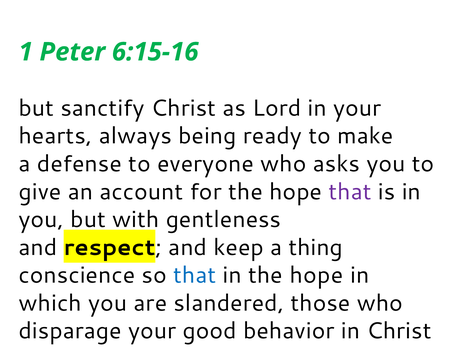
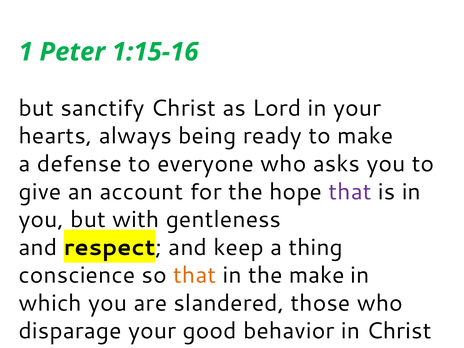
6:15-16: 6:15-16 -> 1:15-16 (155, 52)
that colour: blue -> orange (195, 275)
in the hope: hope -> make (317, 275)
